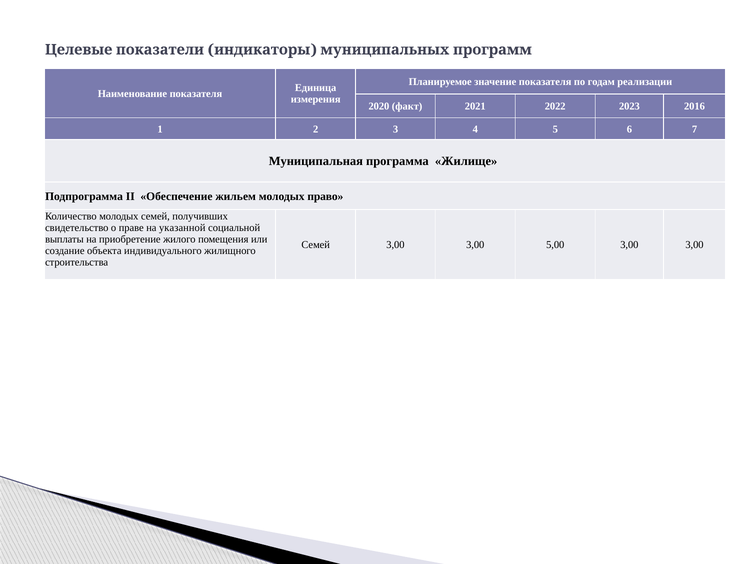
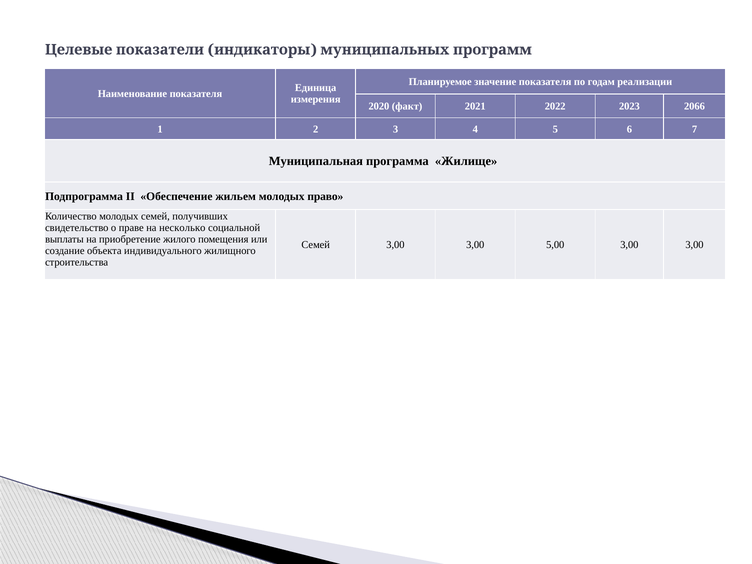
2016: 2016 -> 2066 (694, 106)
указанной: указанной -> несколько (182, 228)
